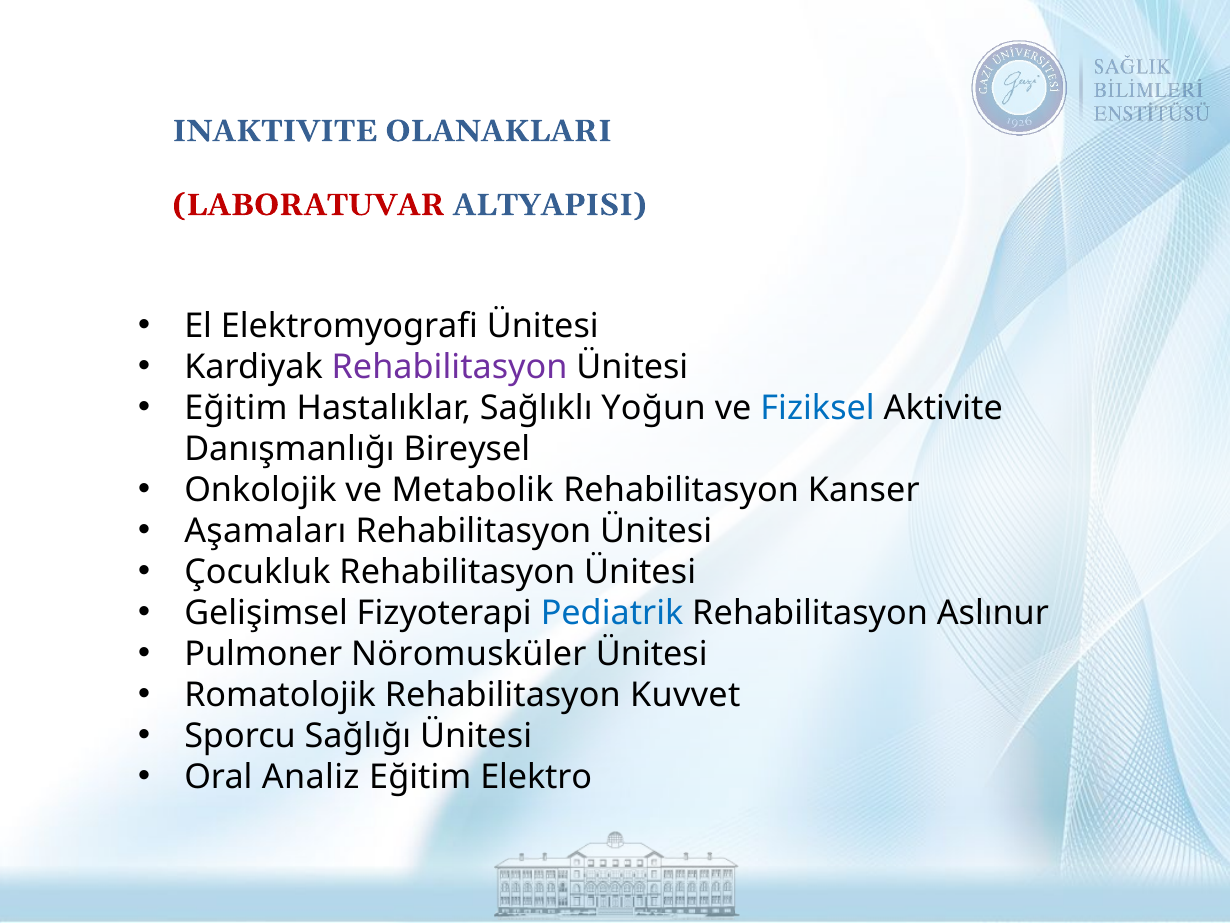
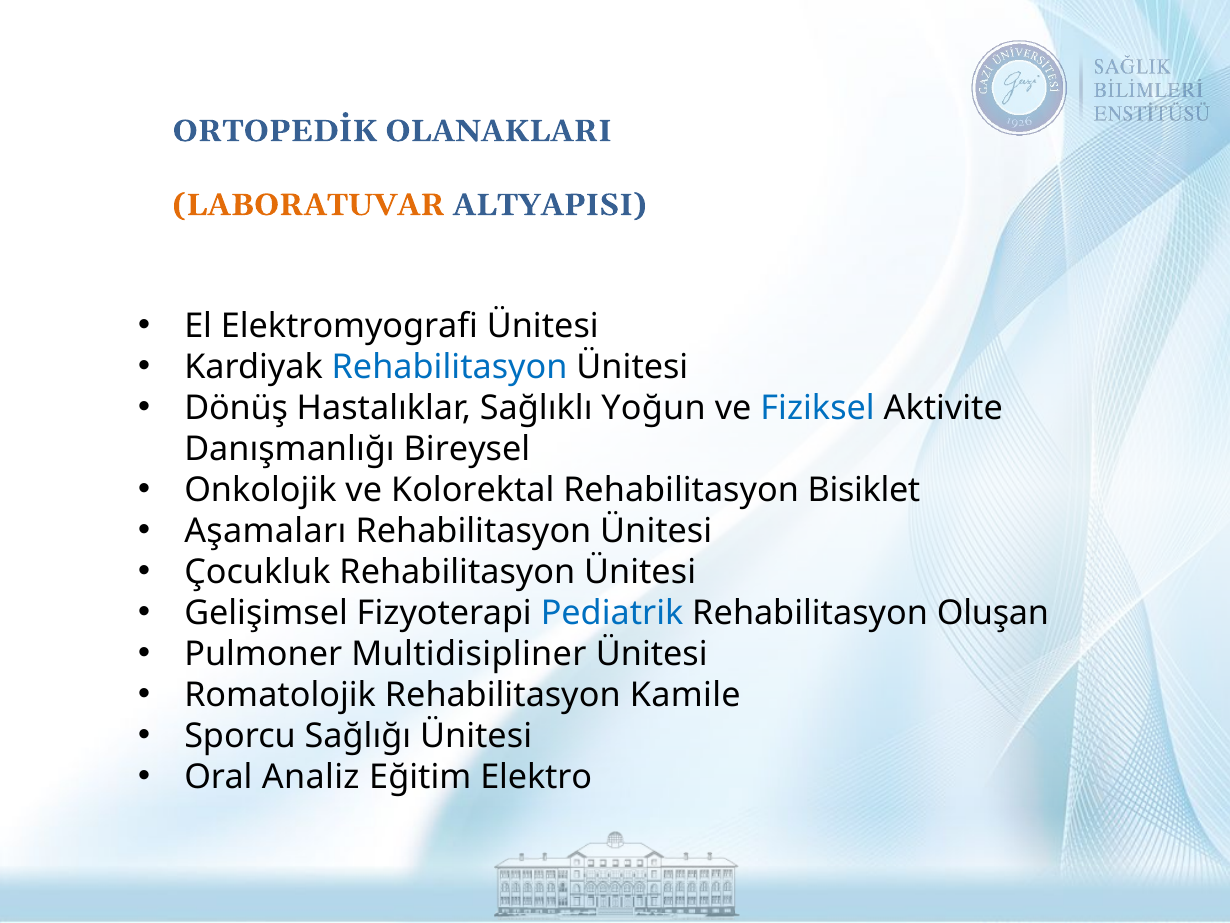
INAKTIVITE: INAKTIVITE -> ORTOPEDİK (275, 131)
LABORATUVAR colour: red -> orange (309, 205)
Rehabilitasyon colour: purple -> blue (450, 367)
Eğitim: Eğitim -> Dönüş (236, 408)
Metabolik: Metabolik -> Kolorektal (473, 490)
Kanser: Kanser -> Bisiklet (864, 490)
Aslınur: Aslınur -> Oluşan (993, 613)
Nöromusküler: Nöromusküler -> Multidisipliner (469, 654)
Kuvvet: Kuvvet -> Kamile (685, 695)
